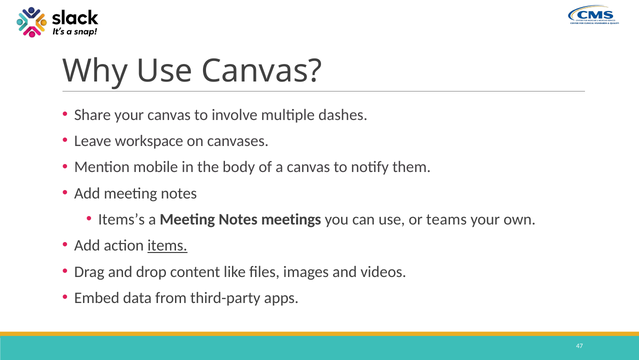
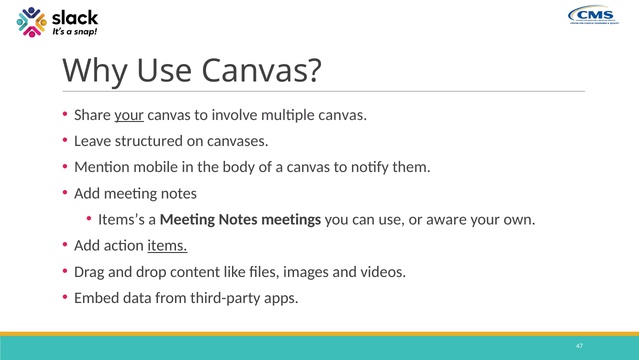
your underline: none -> present (129, 115)
multiple dashes: dashes -> canvas (343, 115)
workspace: workspace -> structured (149, 141)
teams: teams -> aware (447, 219)
